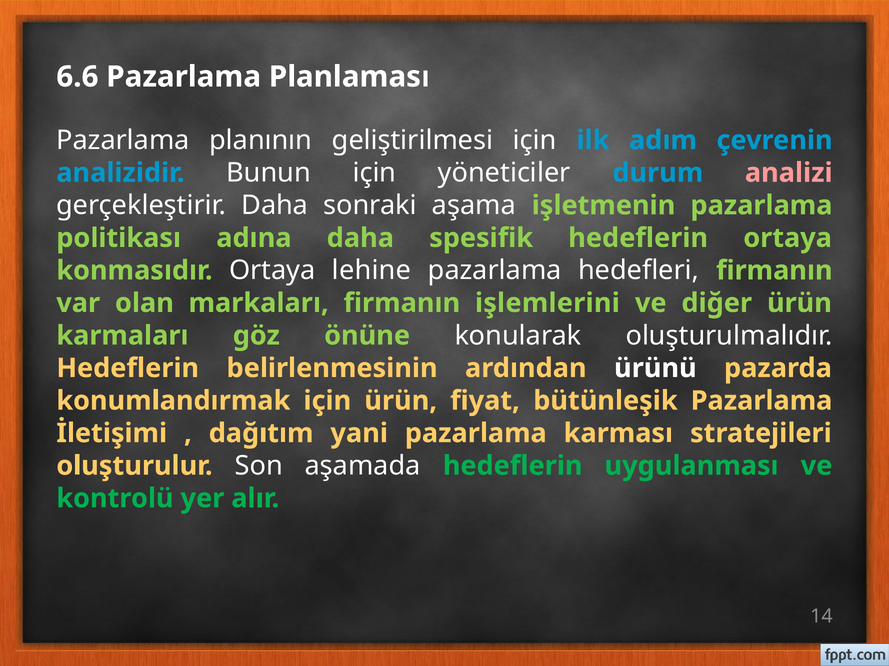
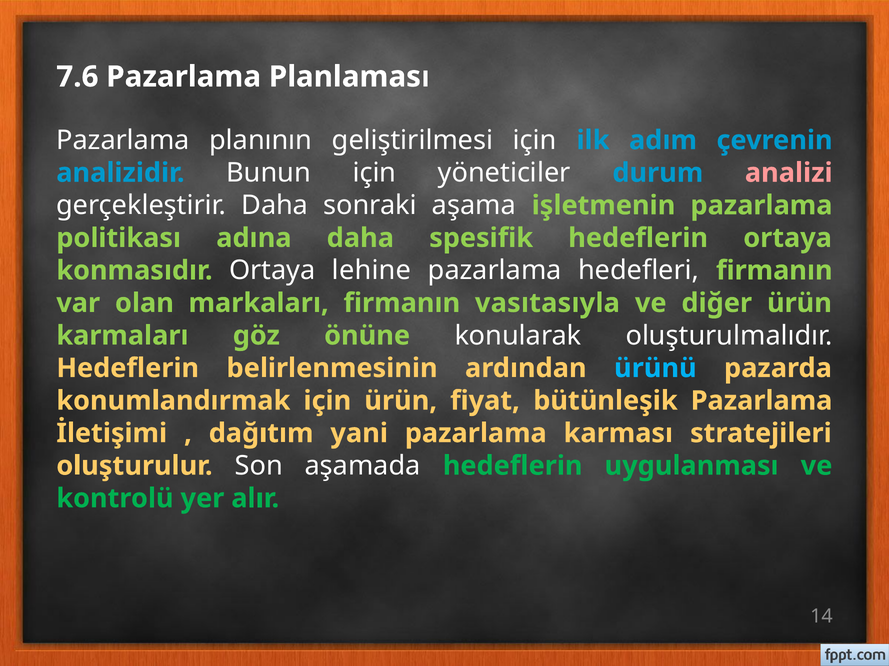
6.6: 6.6 -> 7.6 (77, 77)
işlemlerini: işlemlerini -> vasıtasıyla (547, 303)
ürünü colour: white -> light blue (655, 369)
